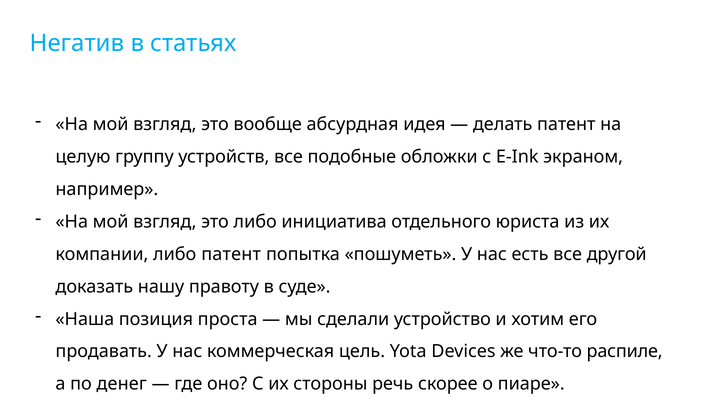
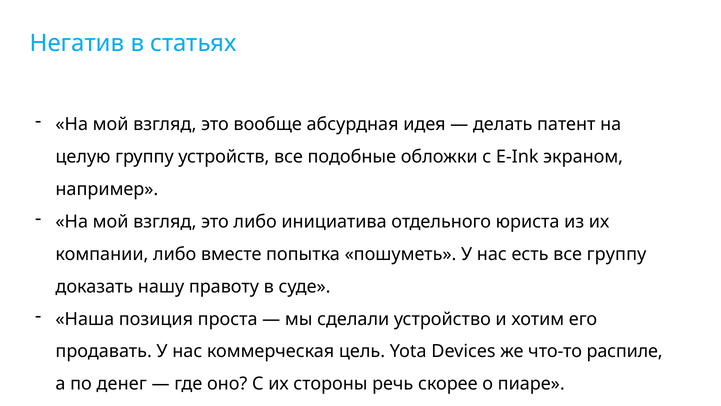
либо патент: патент -> вместе (231, 254)
все другой: другой -> группу (617, 254)
